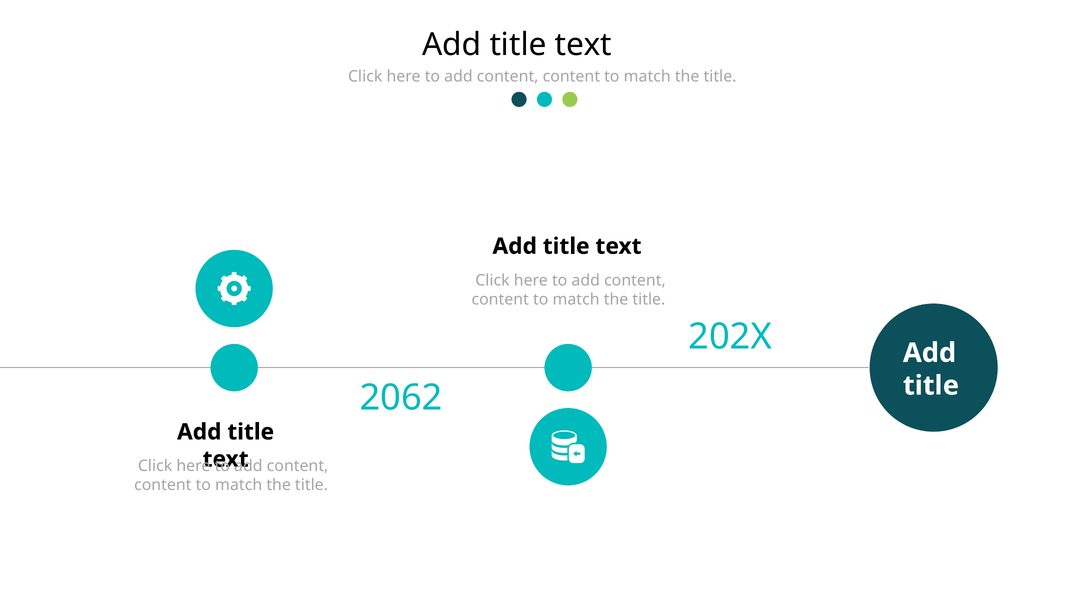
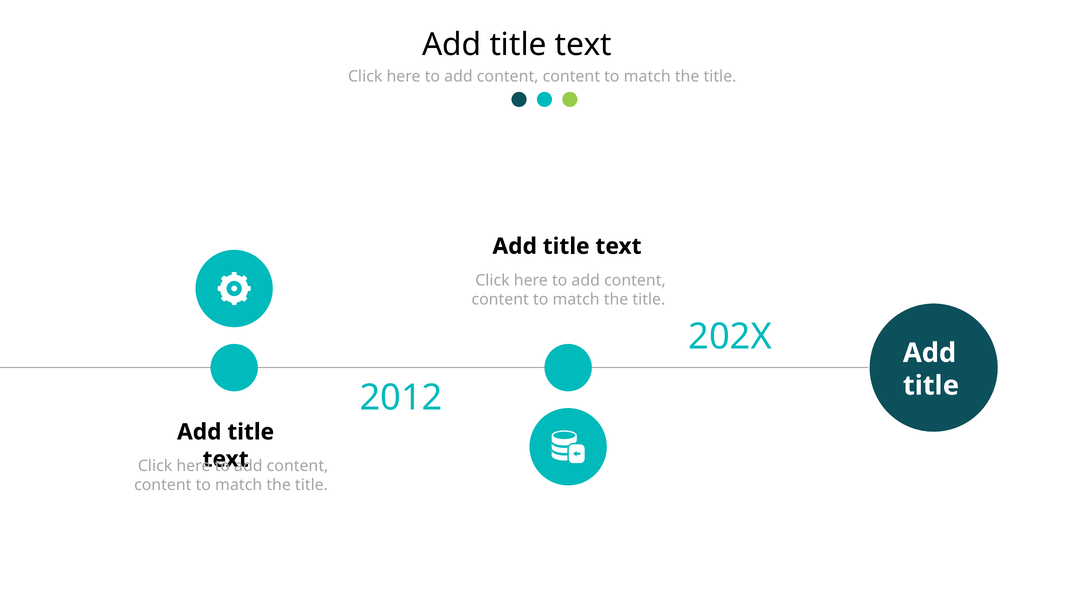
2062: 2062 -> 2012 (401, 397)
